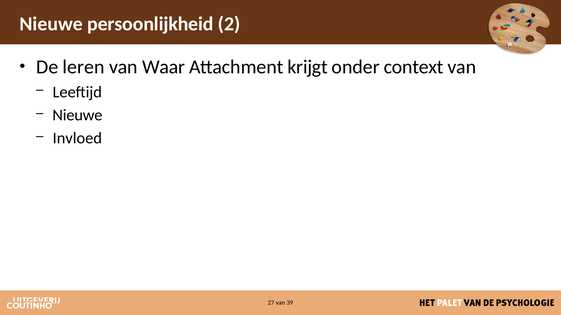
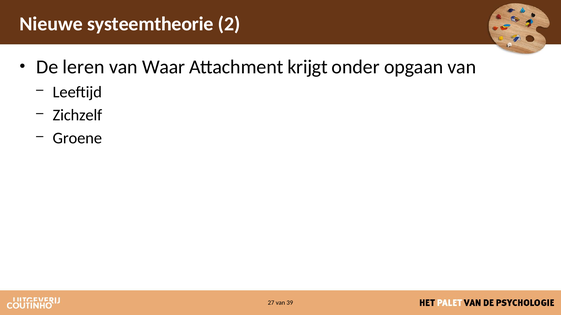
persoonlijkheid: persoonlijkheid -> systeemtheorie (150, 24)
context: context -> opgaan (414, 67)
Nieuwe: Nieuwe -> Zichzelf (77, 115)
Invloed: Invloed -> Groene (77, 138)
